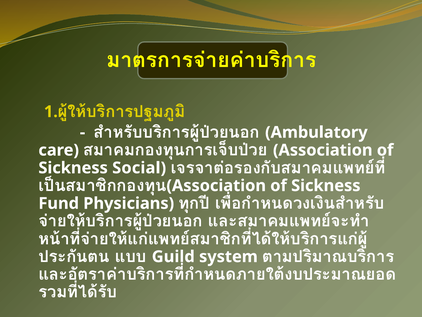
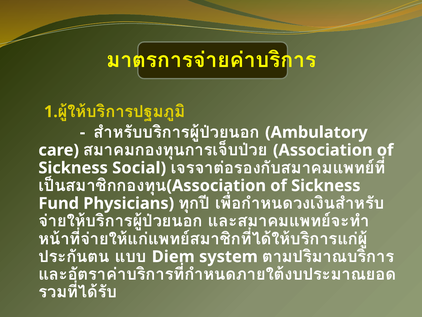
Guild: Guild -> Diem (173, 256)
